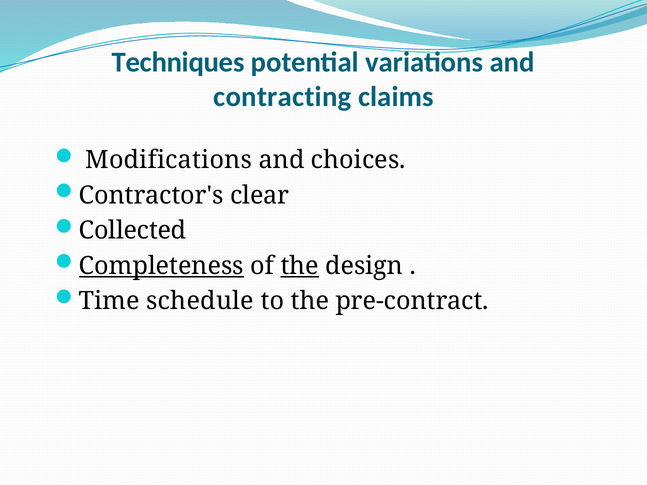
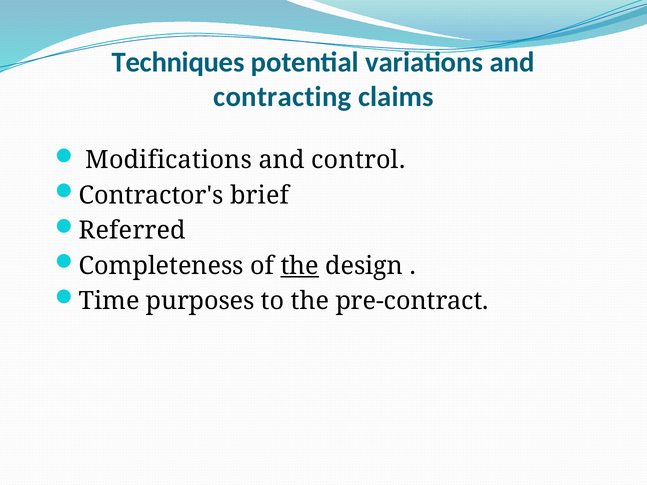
choices: choices -> control (358, 160)
clear: clear -> brief (260, 196)
Collected: Collected -> Referred (132, 231)
Completeness underline: present -> none (161, 266)
schedule: schedule -> purposes (200, 301)
